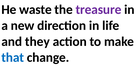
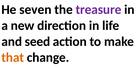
waste: waste -> seven (35, 10)
they: they -> seed (37, 42)
that colour: blue -> orange (13, 58)
